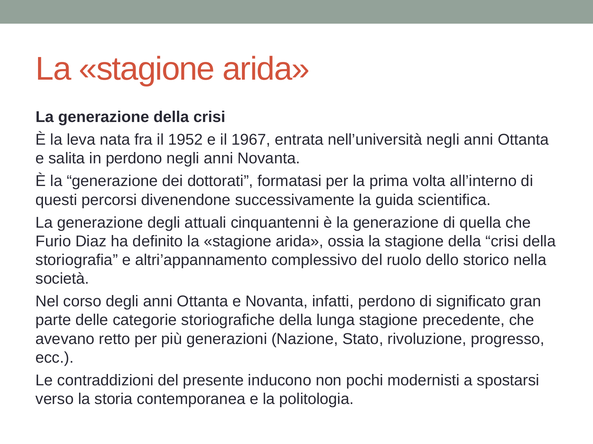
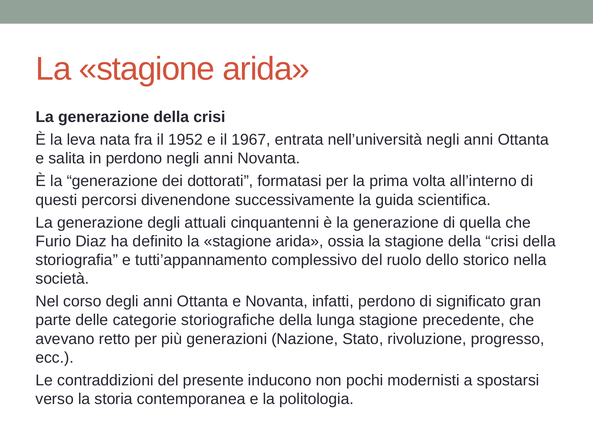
altri’appannamento: altri’appannamento -> tutti’appannamento (201, 260)
